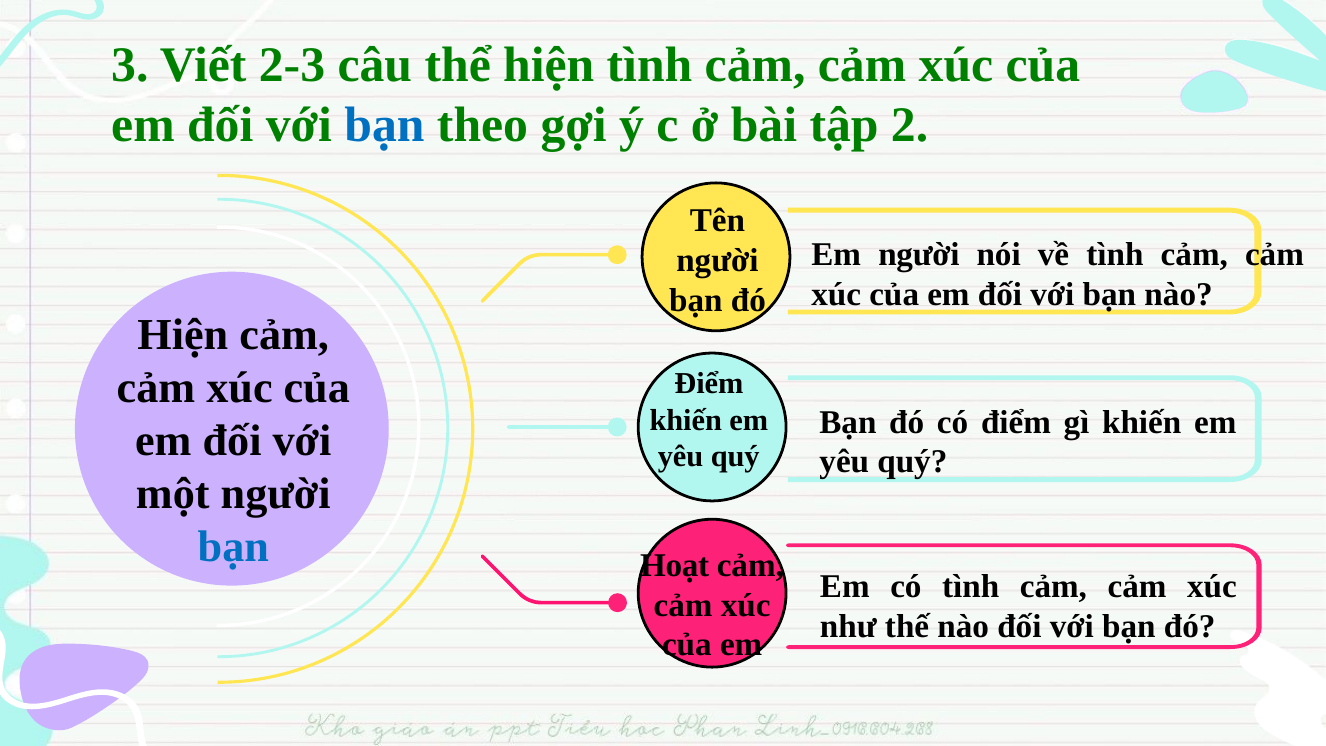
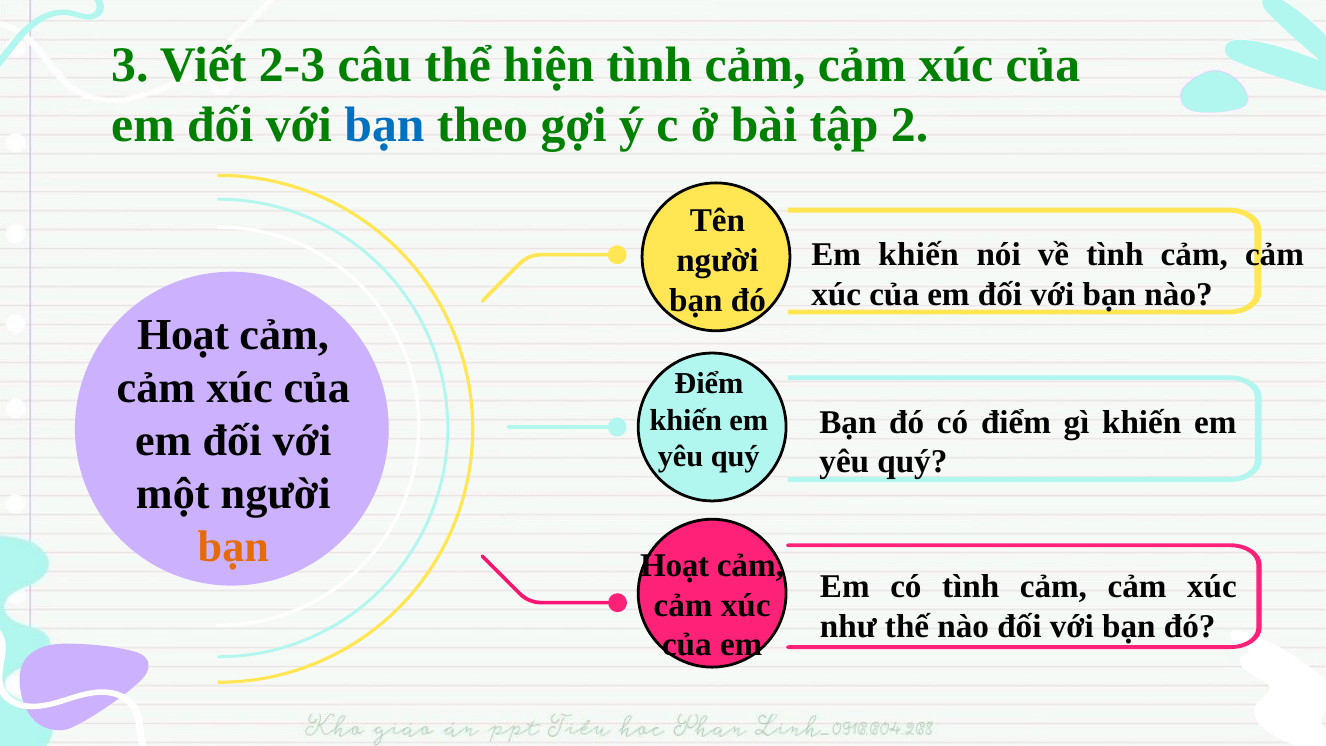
Em người: người -> khiến (919, 255)
Hiện: Hiện -> Hoạt (183, 335)
bạn colour: blue -> orange (233, 547)
